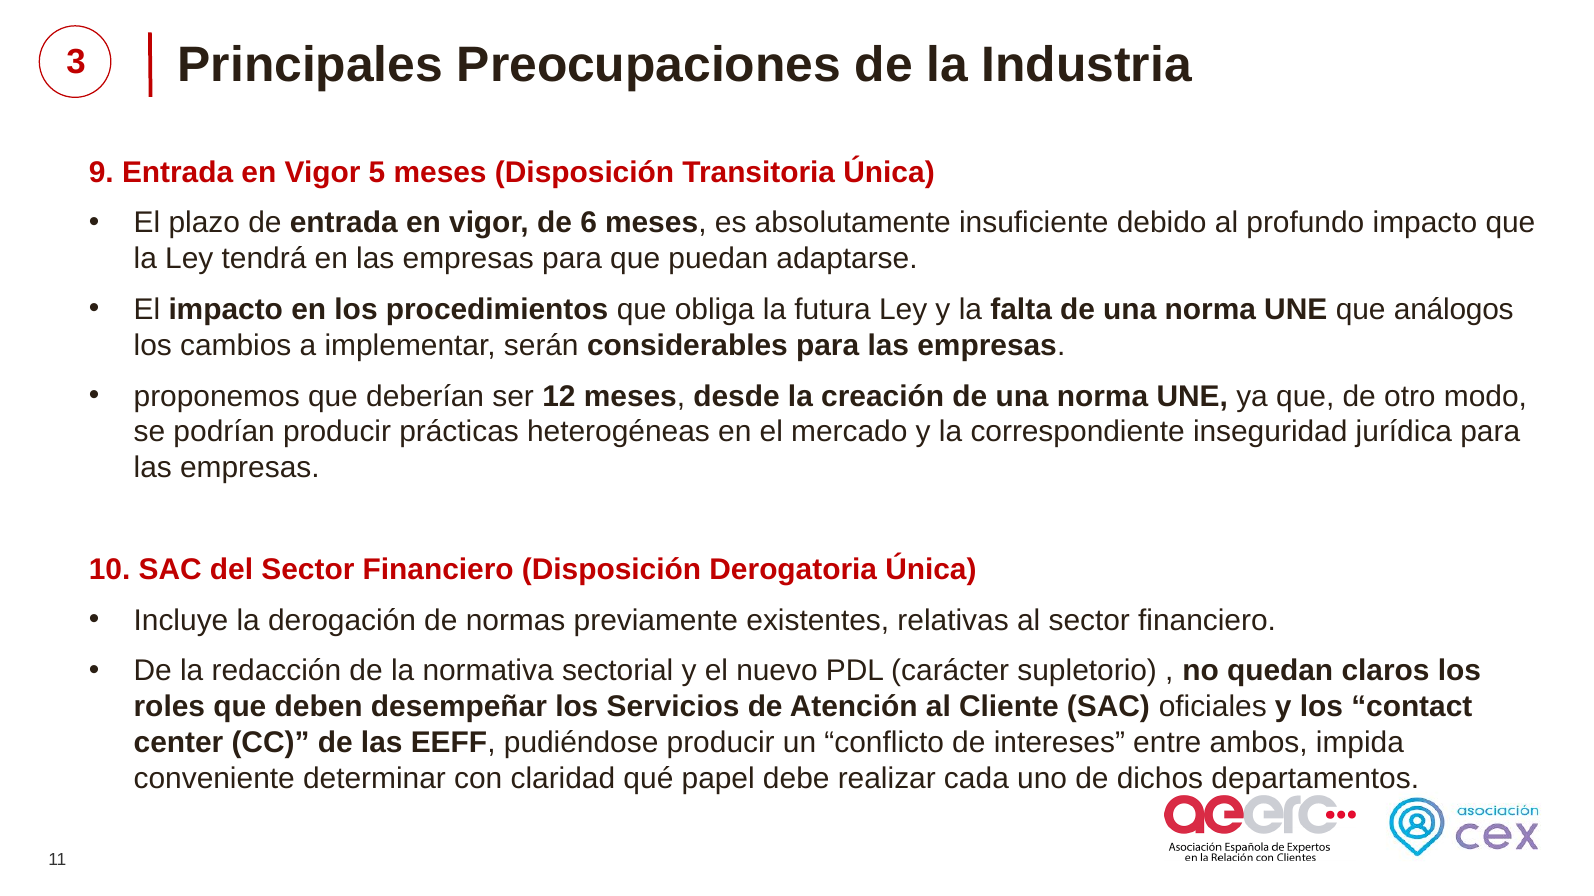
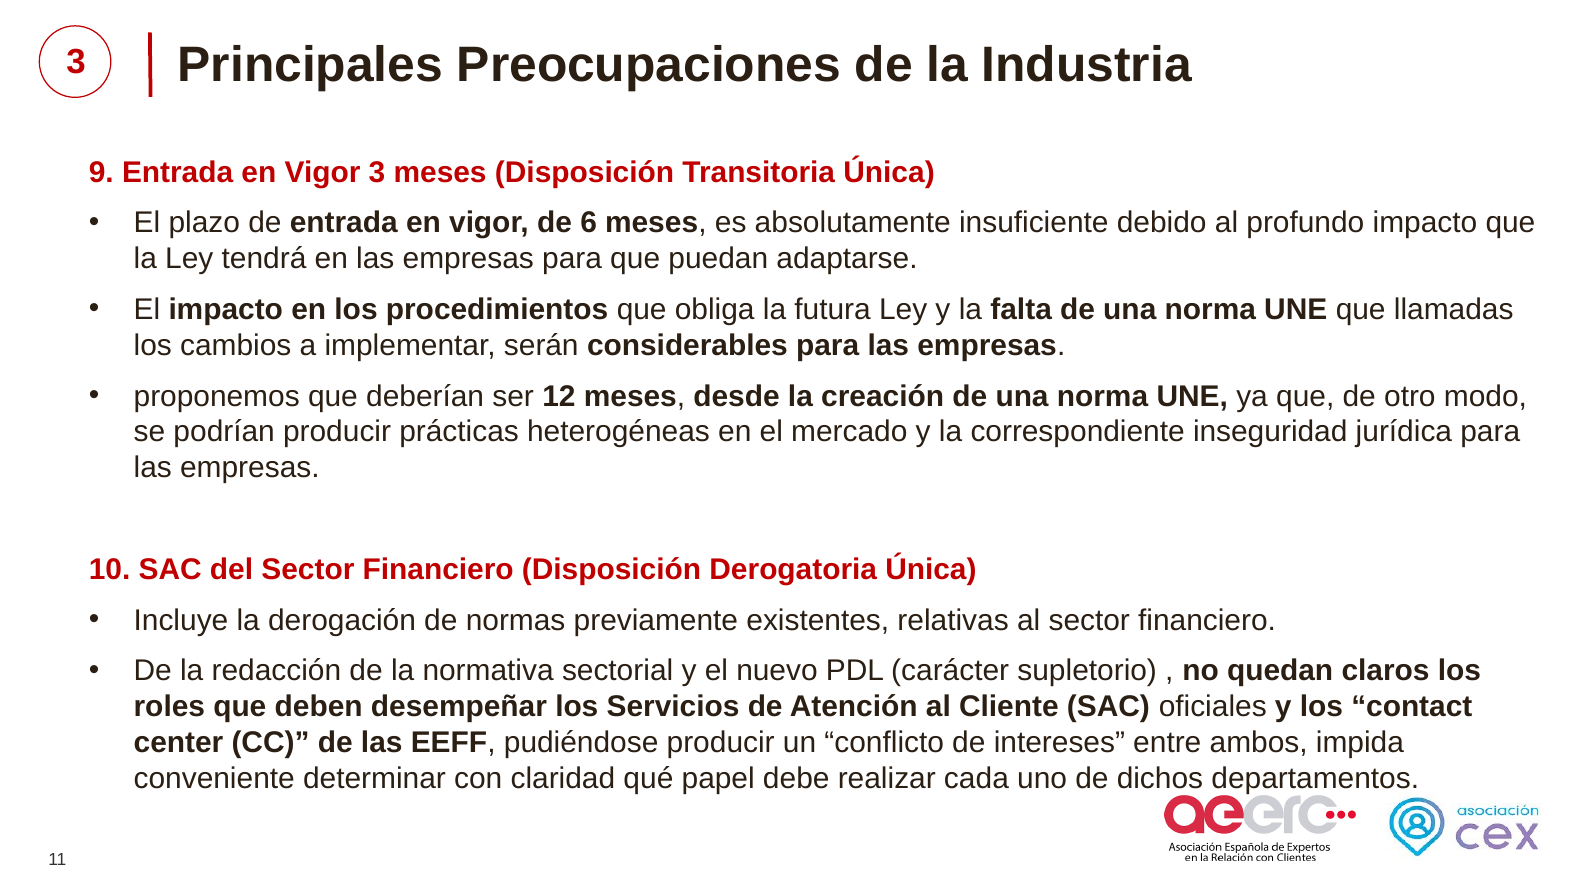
Vigor 5: 5 -> 3 (377, 172)
análogos: análogos -> llamadas (1454, 310)
